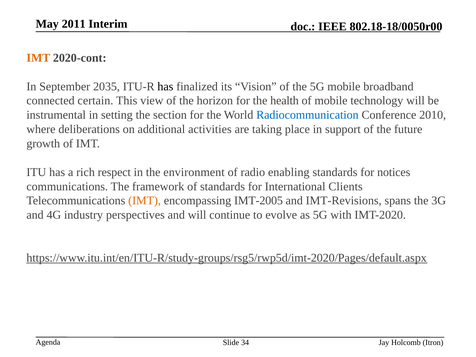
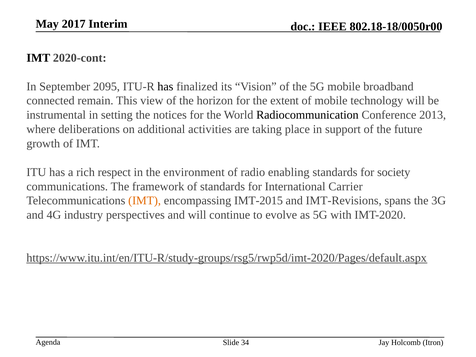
2011: 2011 -> 2017 (74, 24)
IMT colour: orange -> black (38, 58)
2035: 2035 -> 2095 (107, 86)
certain: certain -> remain (96, 101)
health: health -> extent (285, 101)
section: section -> notices (170, 115)
Radiocommunication colour: blue -> black (307, 115)
2010: 2010 -> 2013 (433, 115)
notices: notices -> society (394, 172)
Clients: Clients -> Carrier (346, 186)
IMT-2005: IMT-2005 -> IMT-2015 (259, 201)
